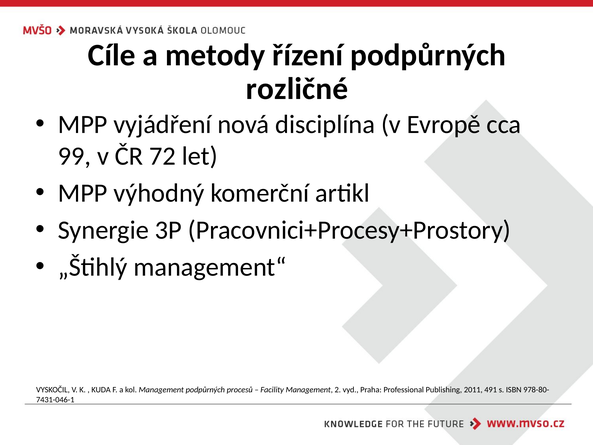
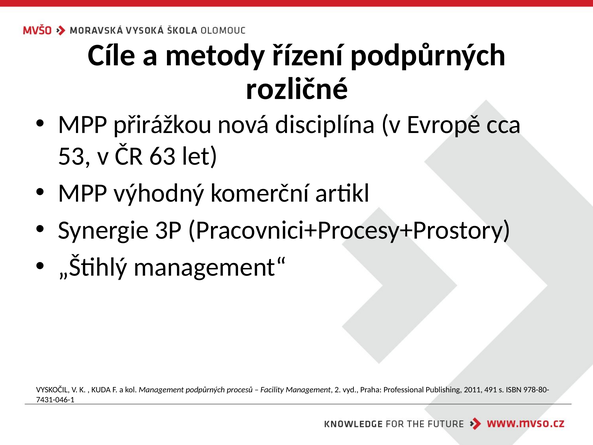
vyjádření: vyjádření -> přirážkou (163, 124)
99: 99 -> 53 (74, 156)
72: 72 -> 63 (163, 156)
